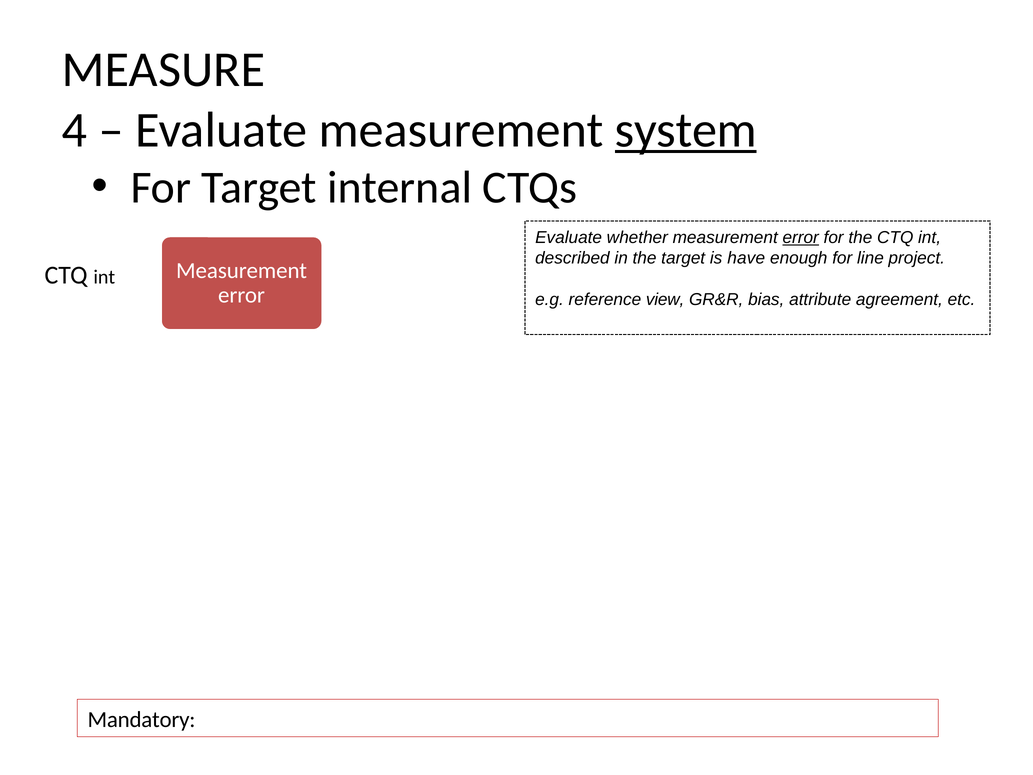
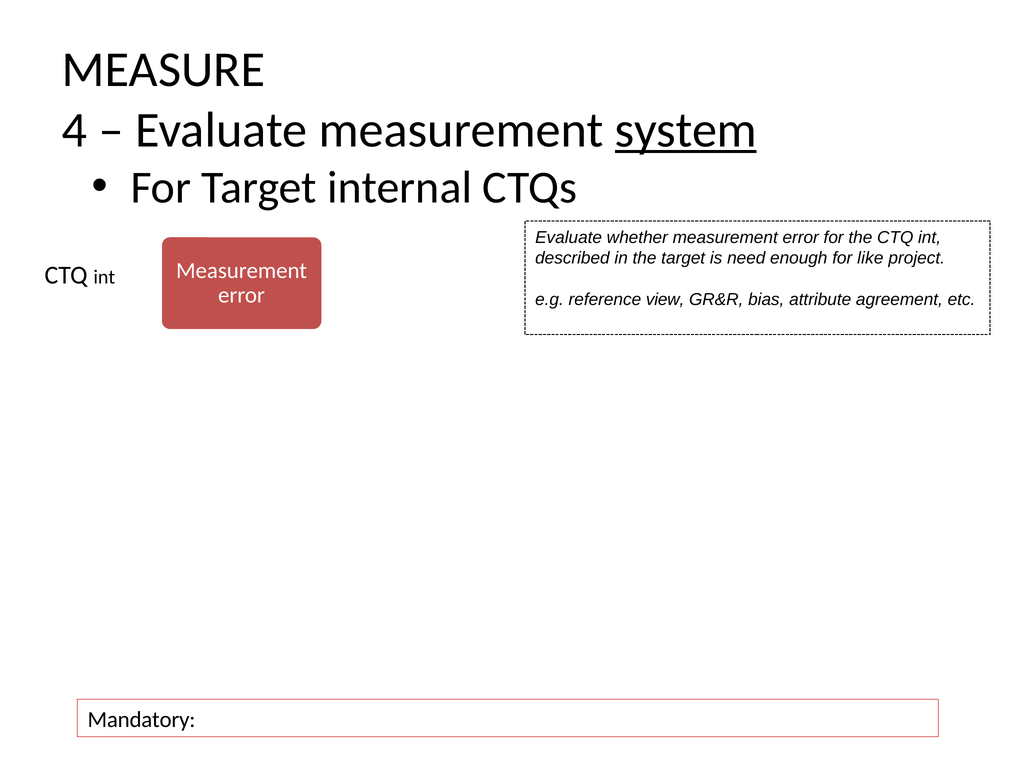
error underline: present -> none (801, 238)
have: have -> need (746, 258)
line: line -> like (870, 258)
